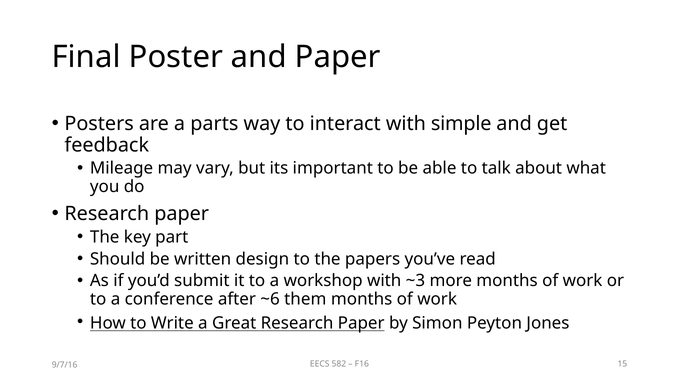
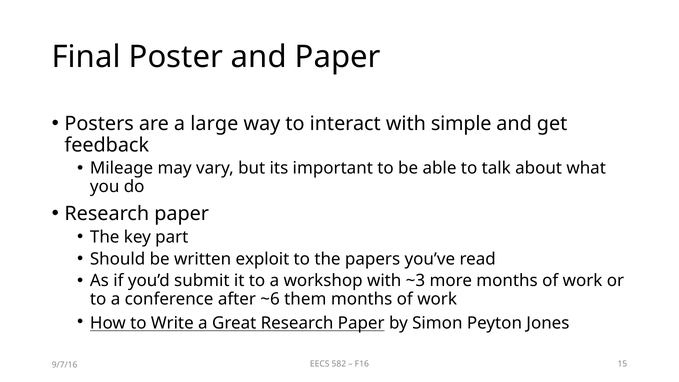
parts: parts -> large (214, 124)
design: design -> exploit (262, 259)
